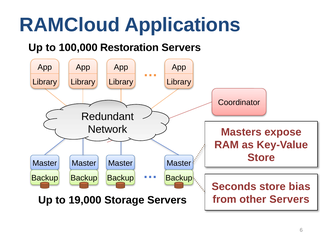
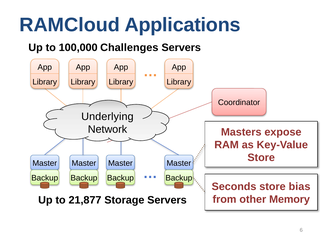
Restoration: Restoration -> Challenges (129, 48)
Redundant: Redundant -> Underlying (107, 117)
other Servers: Servers -> Memory (290, 200)
19,000: 19,000 -> 21,877 (85, 200)
